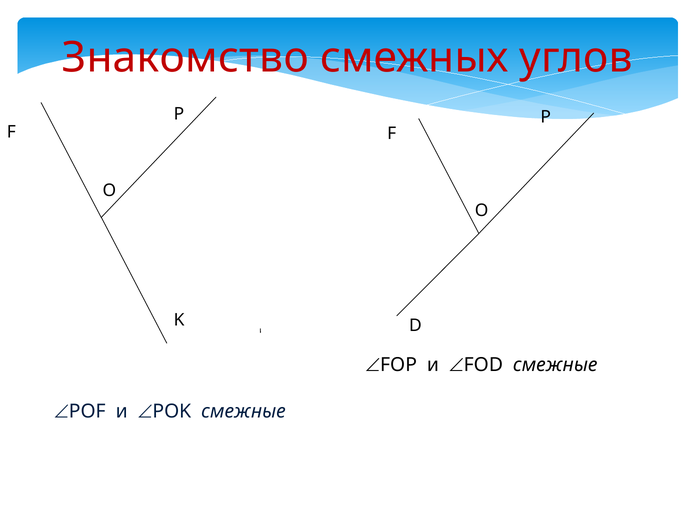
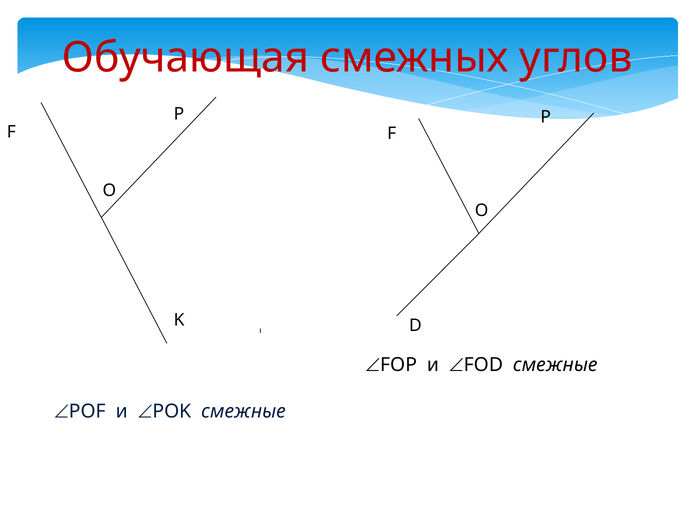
Знакомство: Знакомство -> Обучающая (185, 58)
